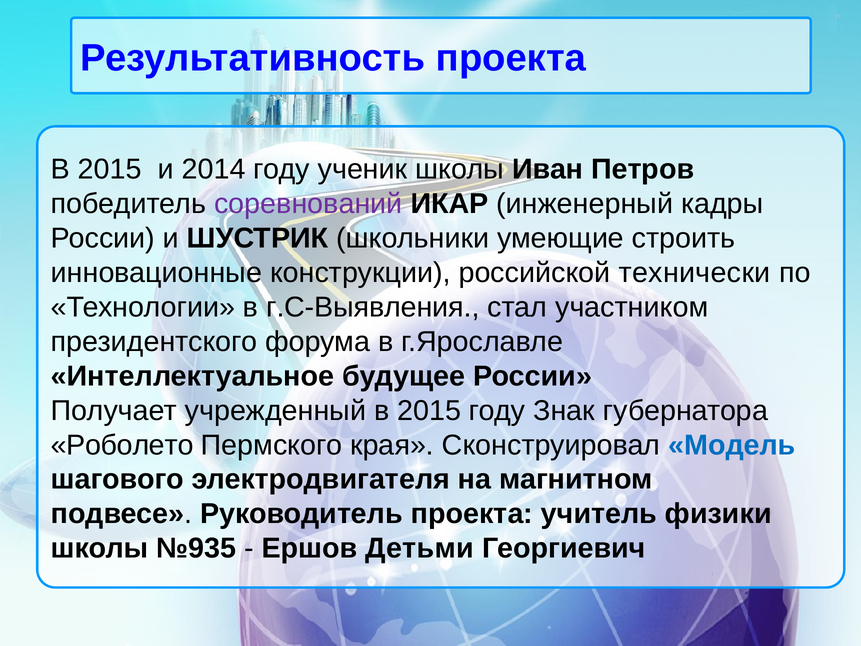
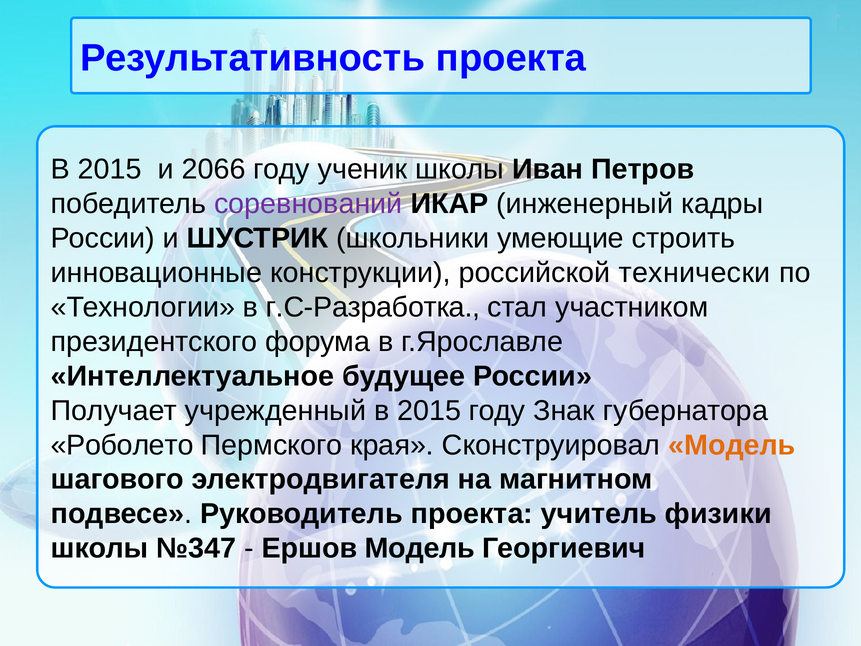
2014: 2014 -> 2066 (214, 169)
г.С-Выявления: г.С-Выявления -> г.С-Разработка (373, 307)
Модель colour: blue -> orange (732, 445)
№935: №935 -> №347 (196, 548)
Ершов Детьми: Детьми -> Модель (420, 548)
